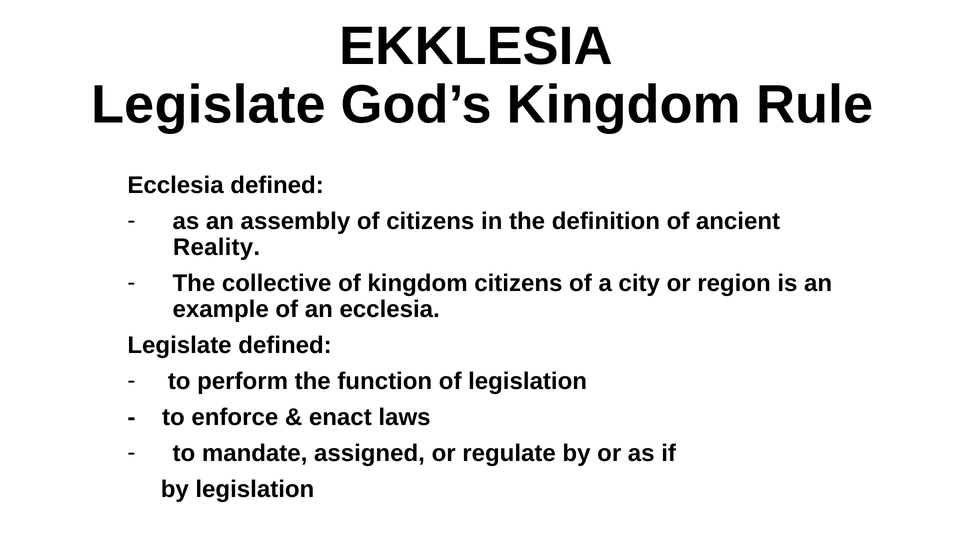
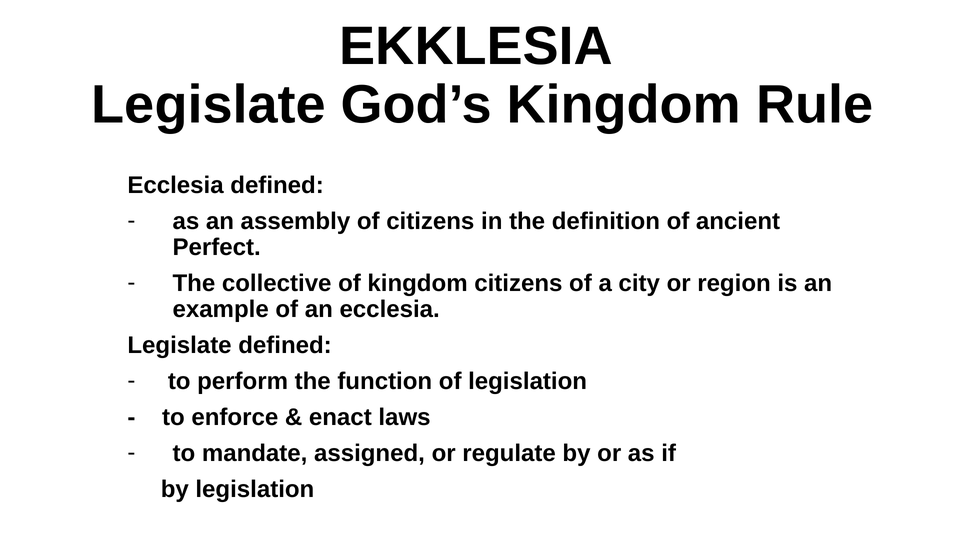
Reality: Reality -> Perfect (217, 247)
